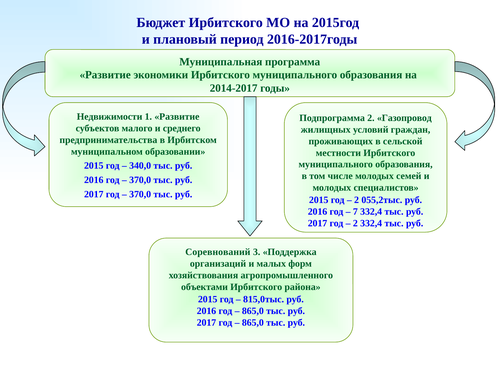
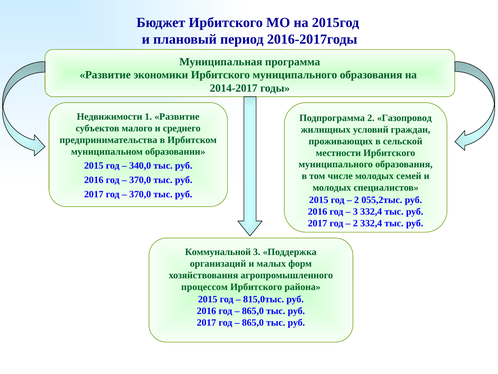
7: 7 -> 3 (355, 211)
Соревнований: Соревнований -> Коммунальной (218, 252)
объектами: объектами -> процессом (204, 287)
